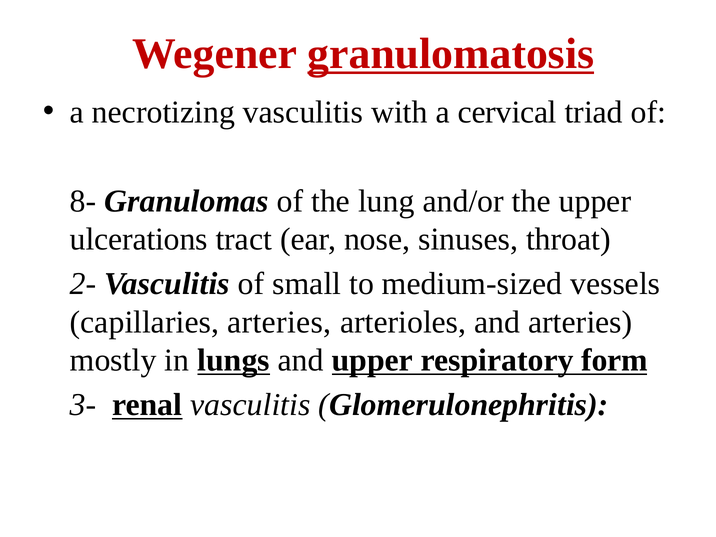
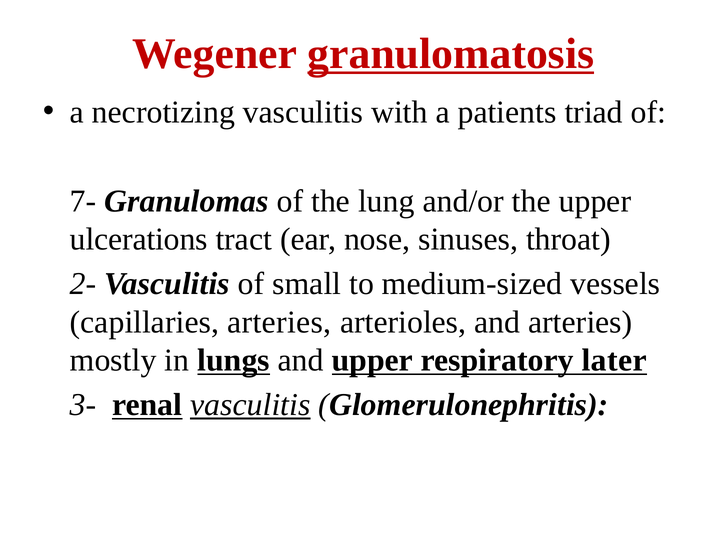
cervical: cervical -> patients (507, 112)
8-: 8- -> 7- (83, 201)
form: form -> later (614, 360)
vasculitis underline: none -> present (250, 405)
